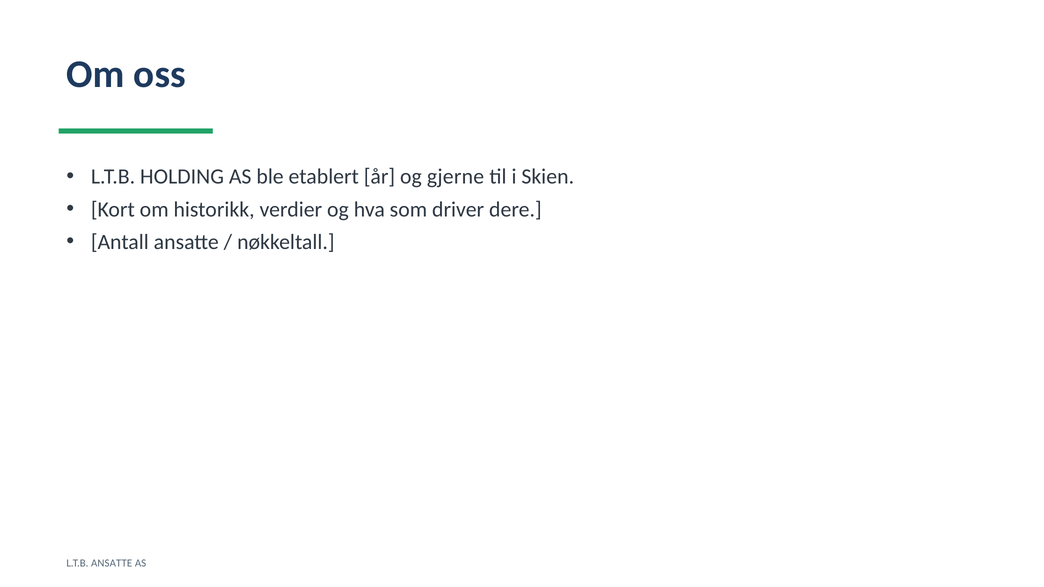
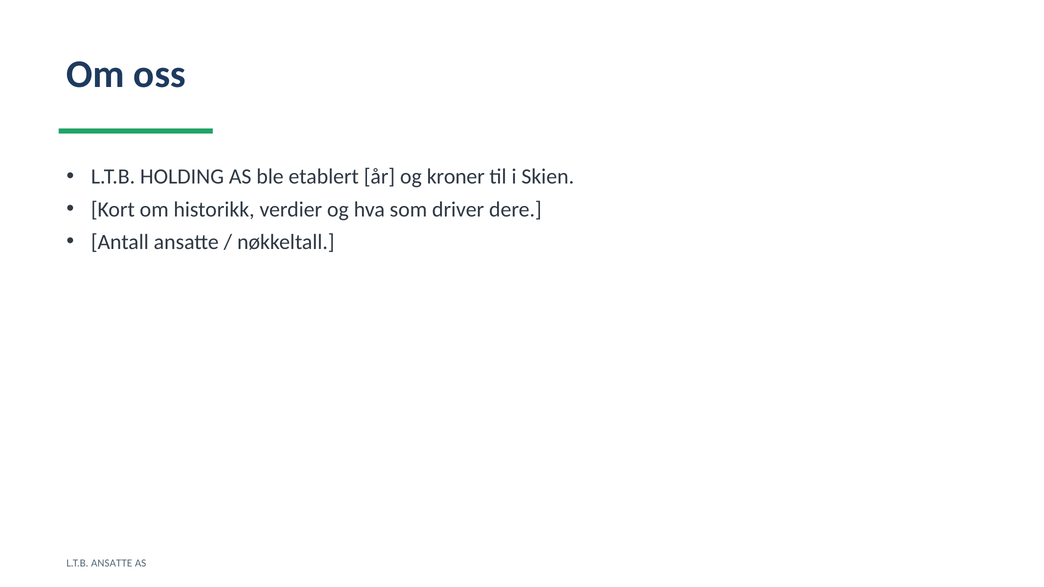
gjerne: gjerne -> kroner (456, 177)
